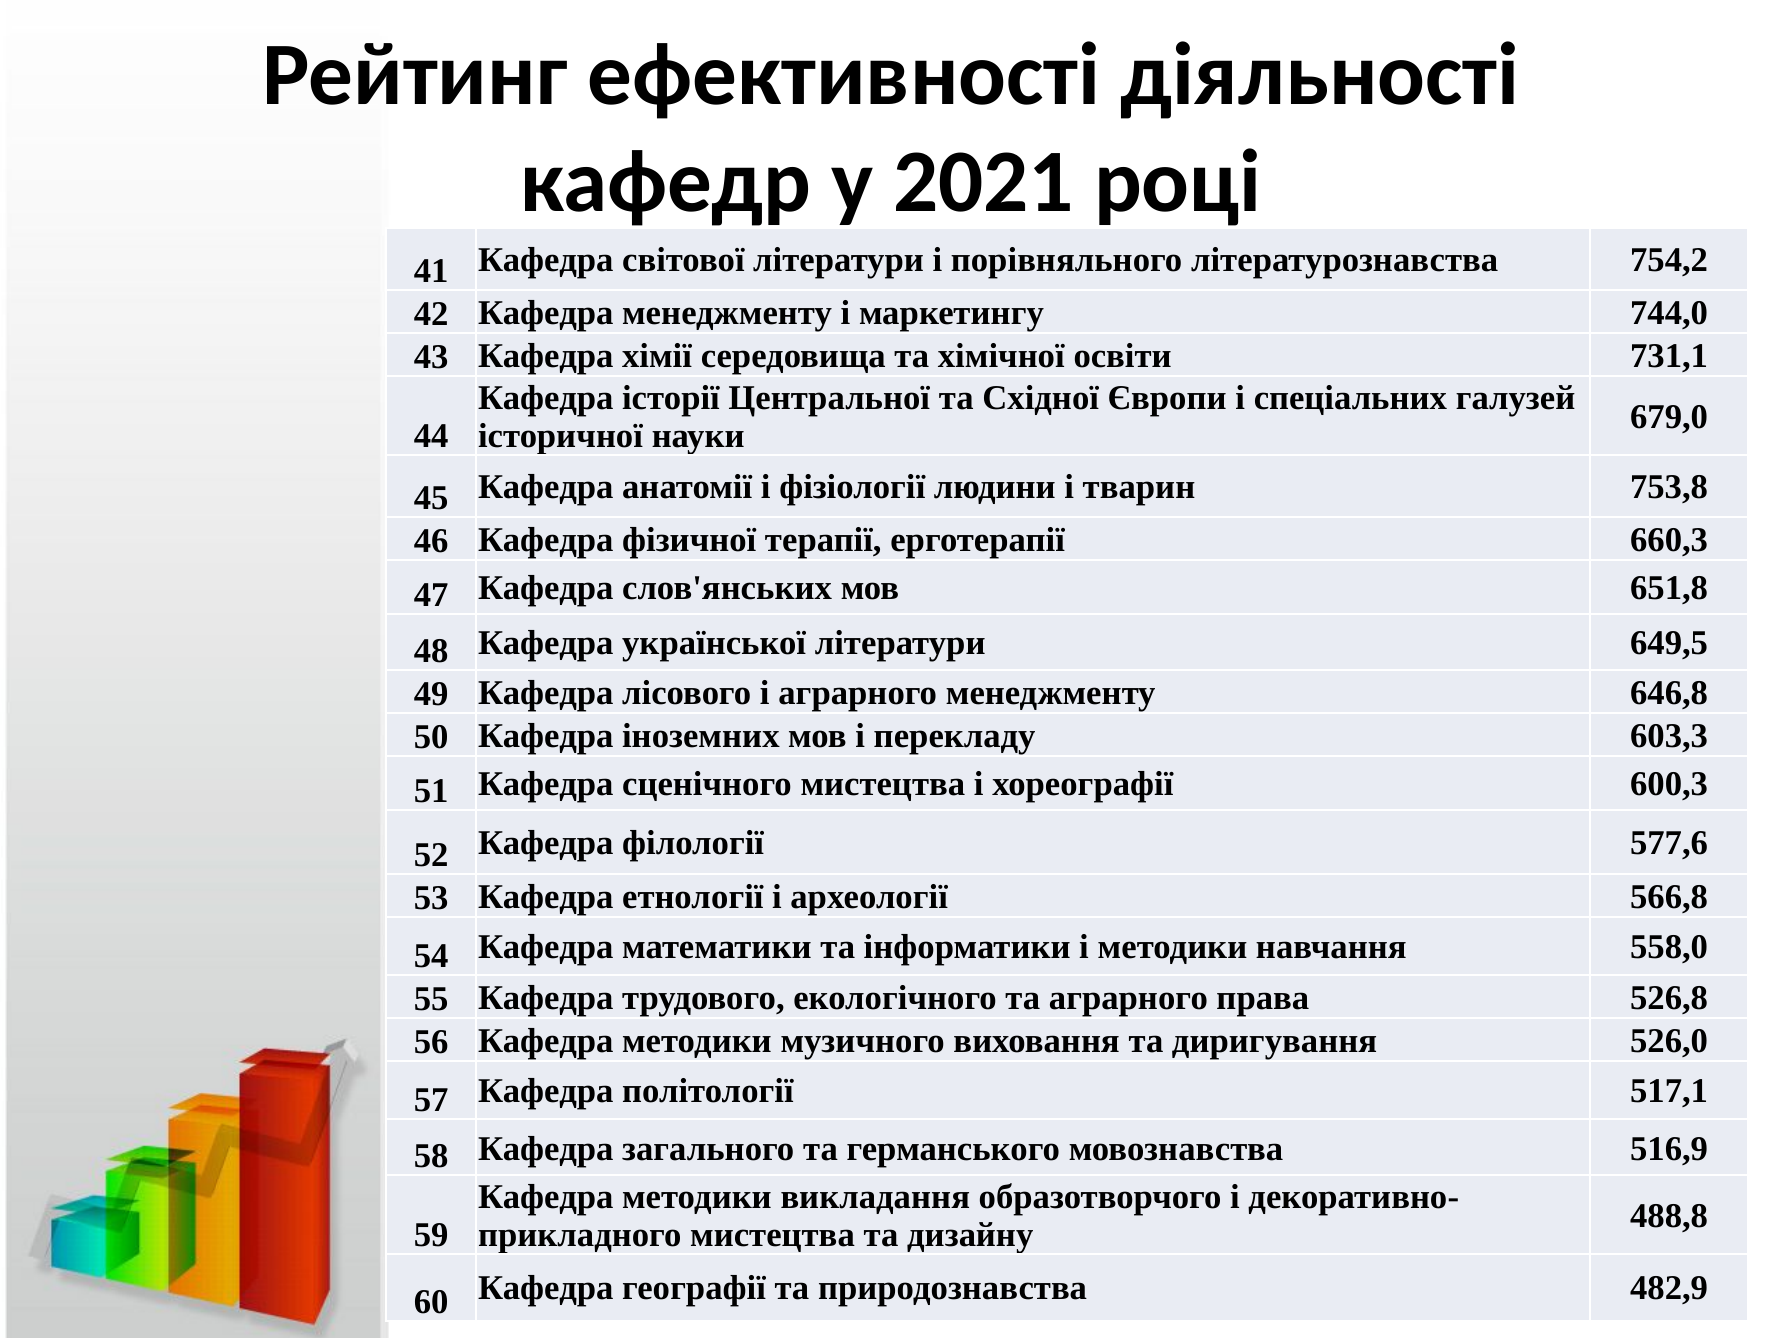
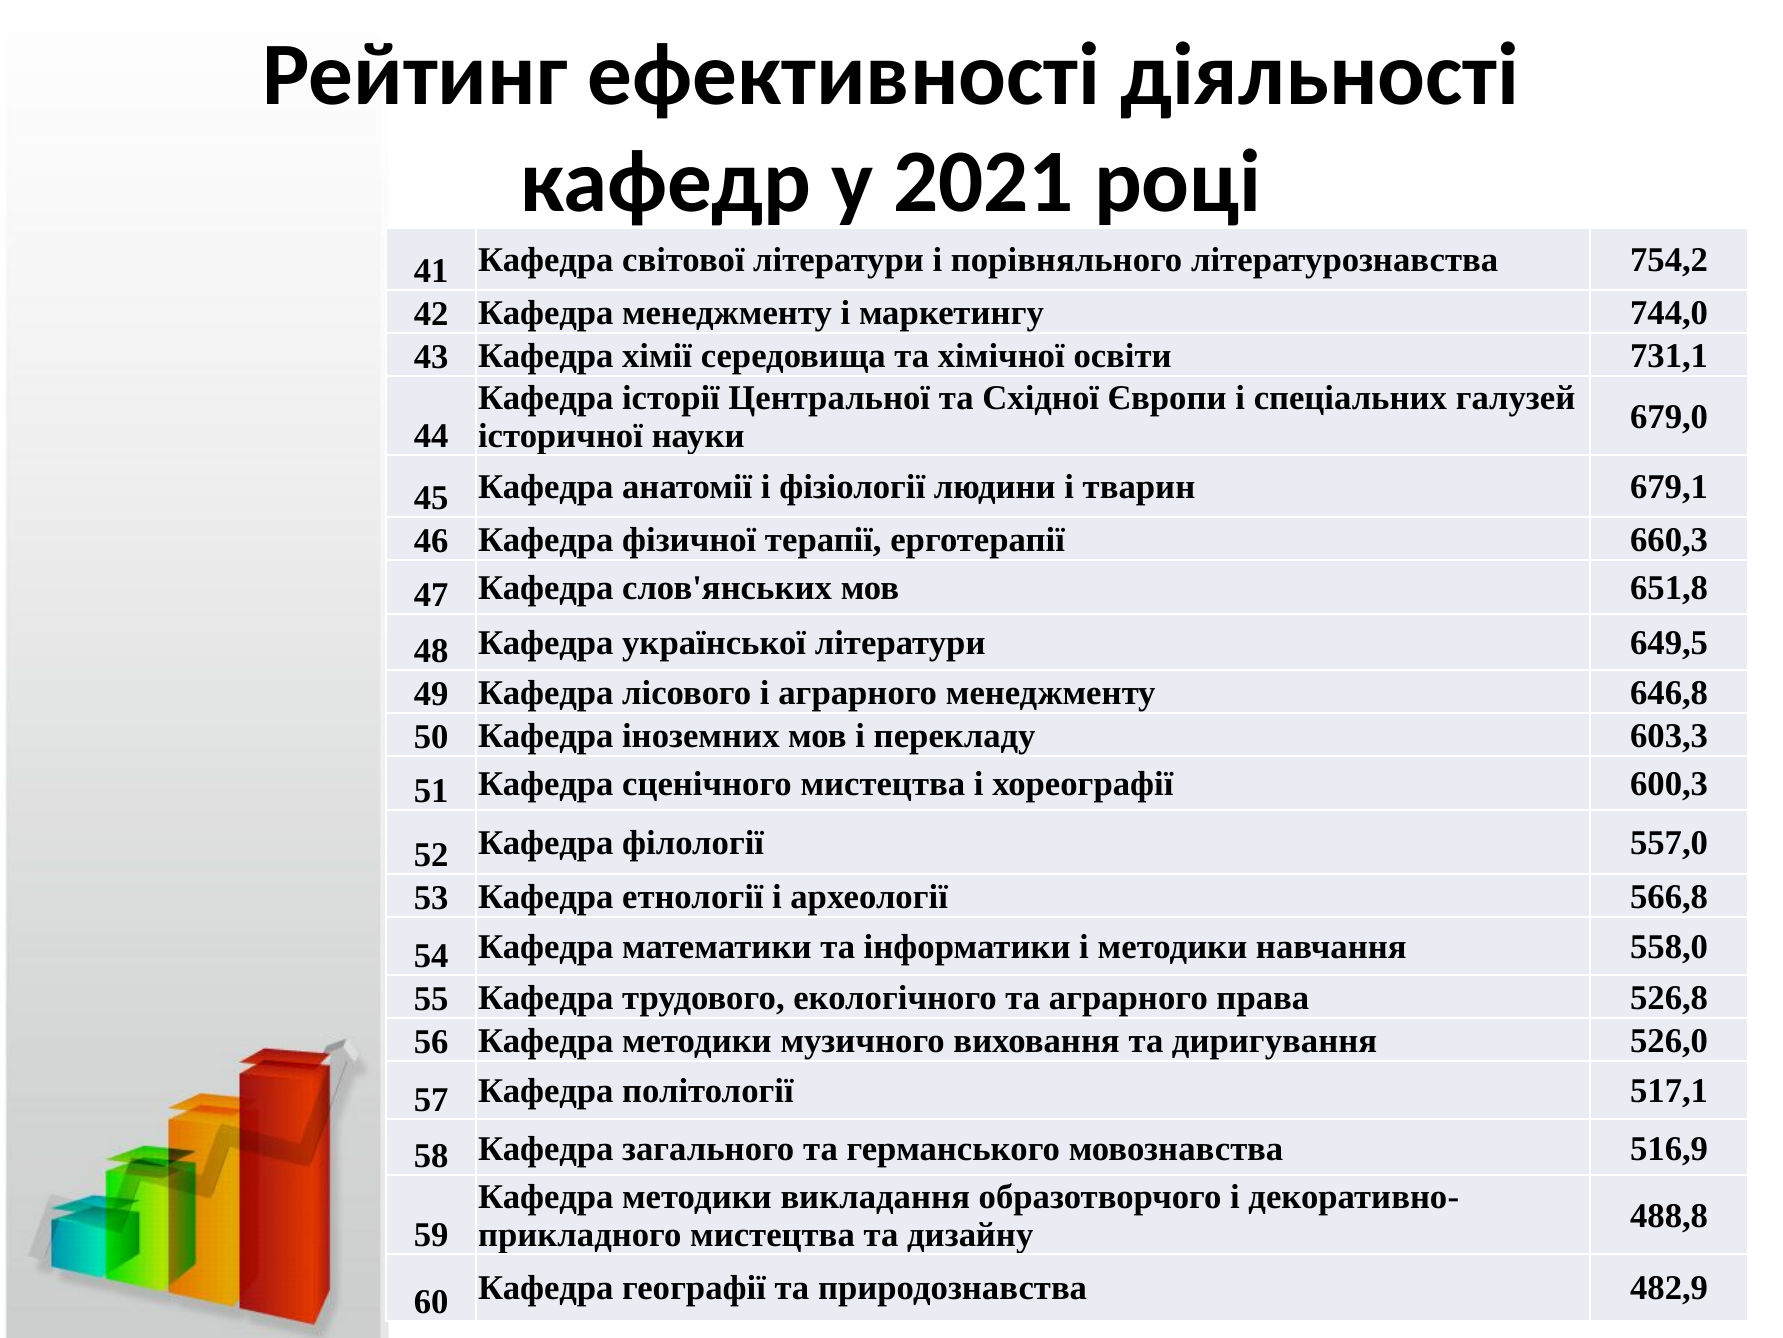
753,8: 753,8 -> 679,1 (1669, 487)
577,6: 577,6 -> 557,0 (1669, 843)
